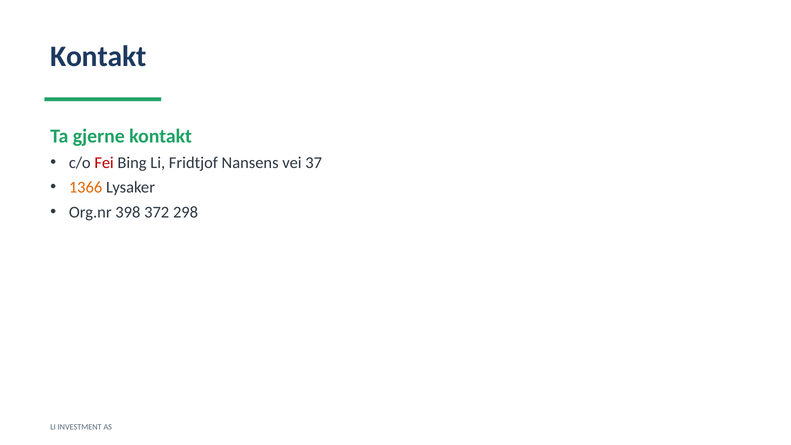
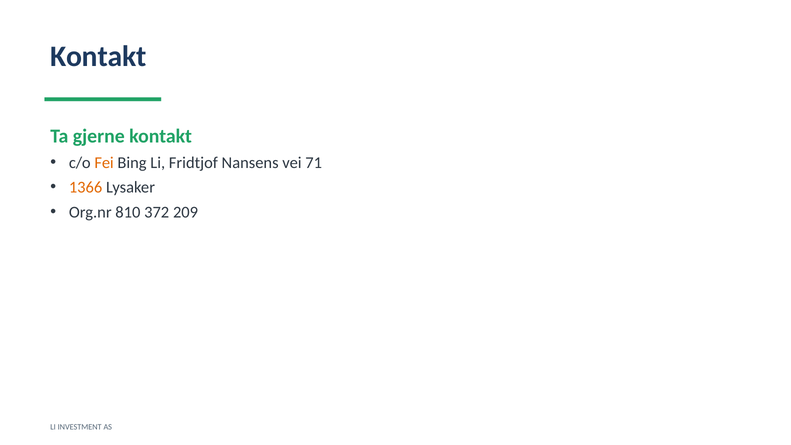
Fei colour: red -> orange (104, 163)
37: 37 -> 71 (314, 163)
398: 398 -> 810 (128, 212)
298: 298 -> 209 (186, 212)
